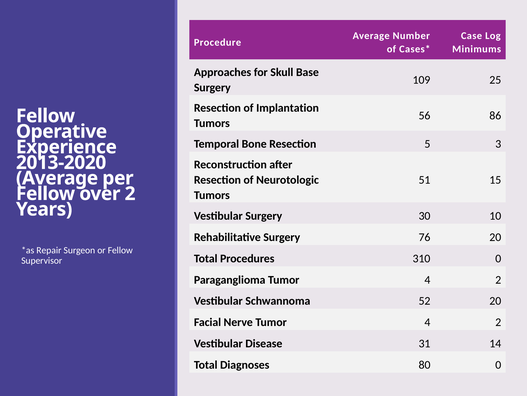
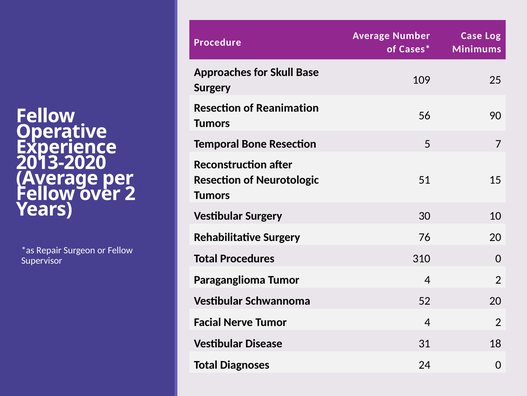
Implantation: Implantation -> Reanimation (288, 108)
86: 86 -> 90 (495, 115)
3: 3 -> 7 (498, 144)
14: 14 -> 18 (495, 343)
80: 80 -> 24 (425, 364)
